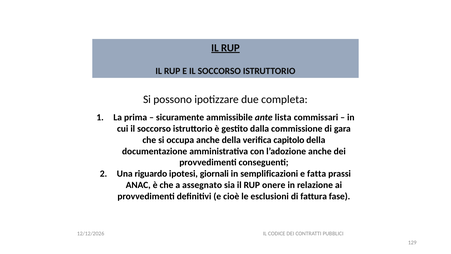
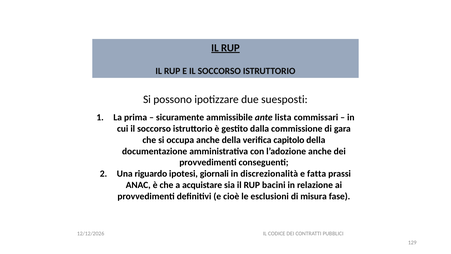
completa: completa -> suesposti (284, 99)
semplificazioni: semplificazioni -> discrezionalità (269, 174)
assegnato: assegnato -> acquistare (202, 185)
onere: onere -> bacini (274, 185)
fattura: fattura -> misura (314, 196)
